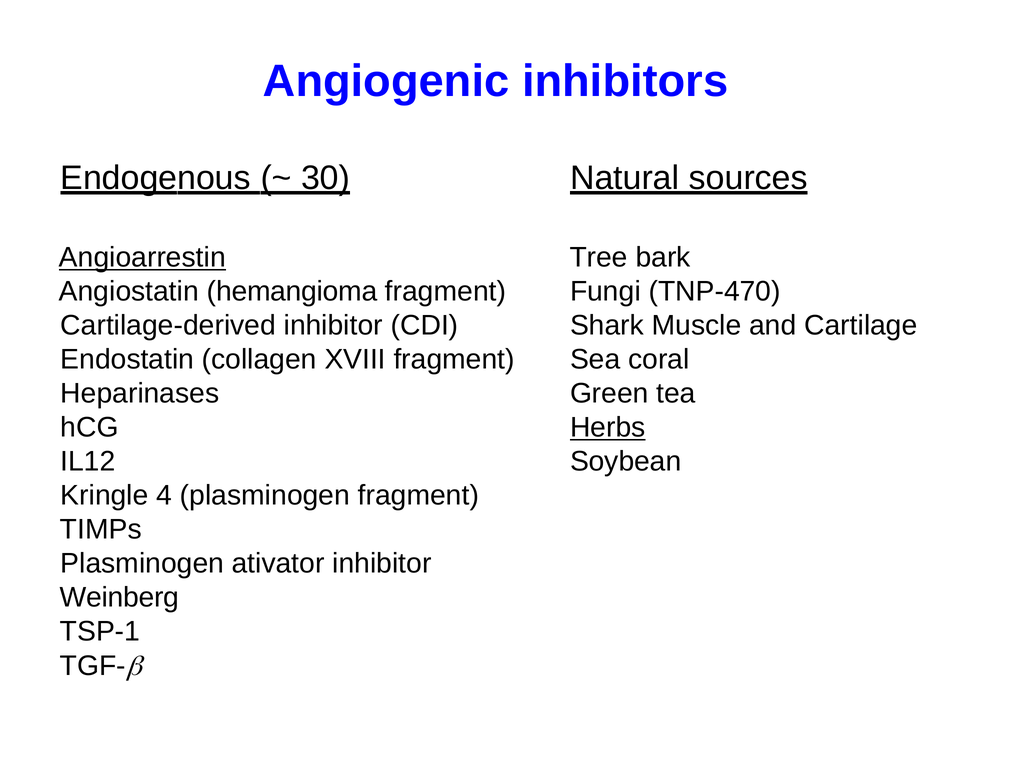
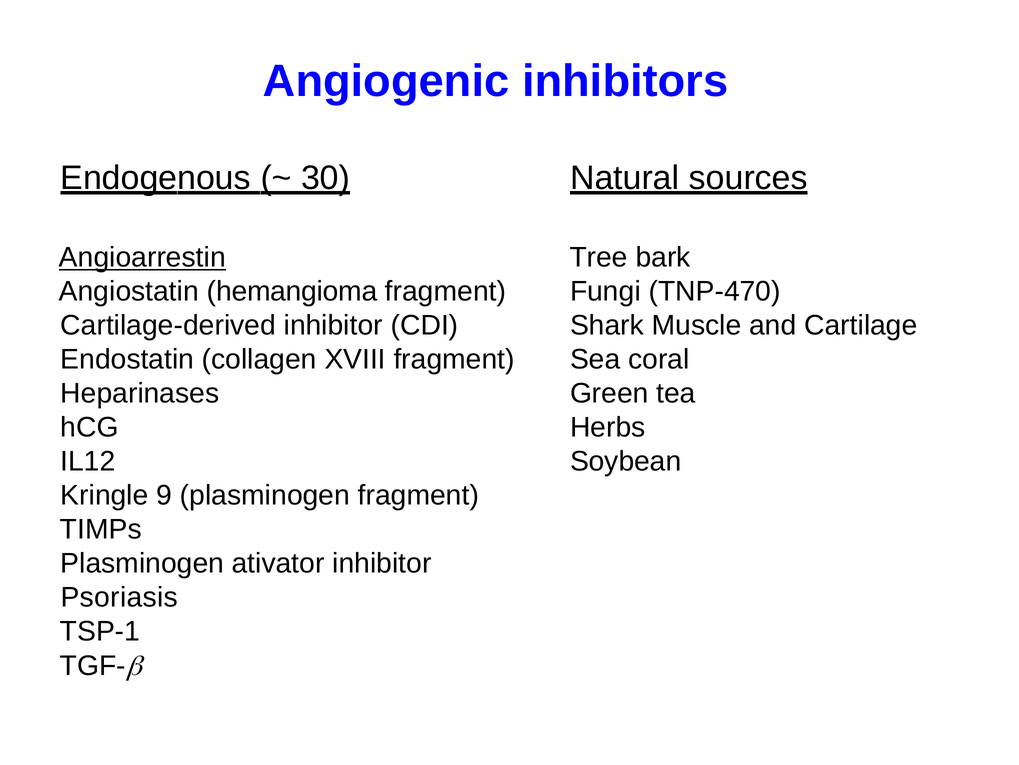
Herbs underline: present -> none (608, 427)
4: 4 -> 9 (164, 495)
Weinberg: Weinberg -> Psoriasis (119, 597)
